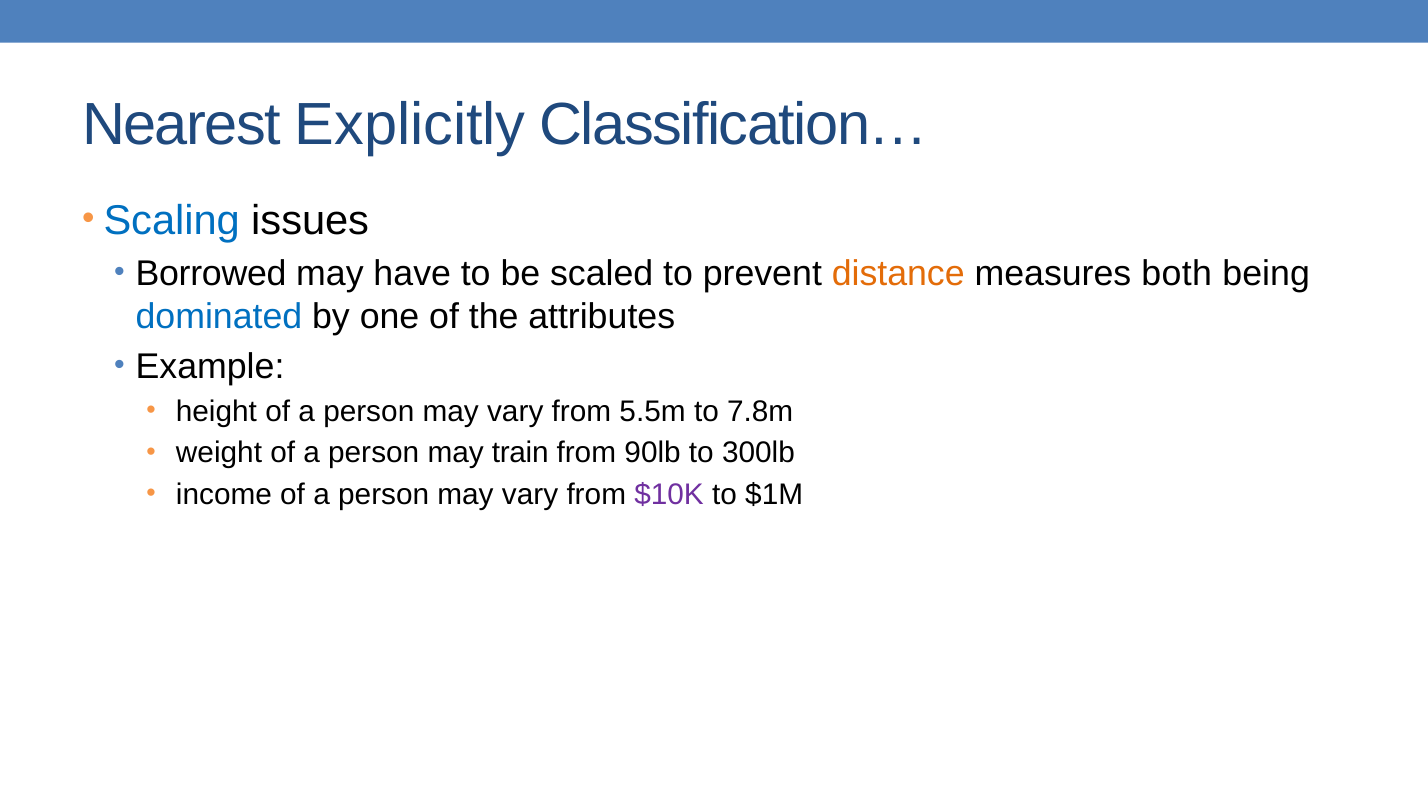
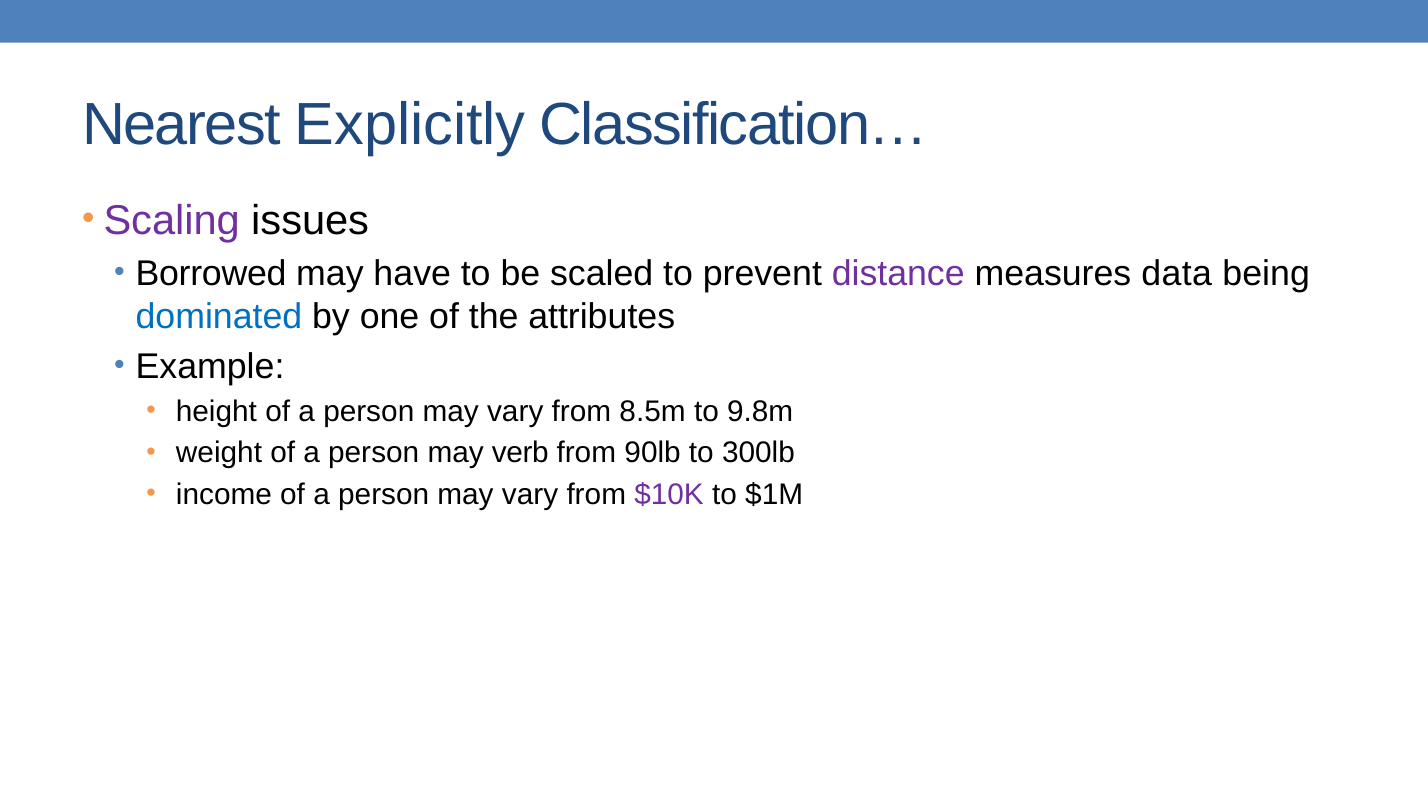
Scaling colour: blue -> purple (172, 221)
distance colour: orange -> purple (898, 274)
both: both -> data (1177, 274)
5.5m: 5.5m -> 8.5m (653, 411)
7.8m: 7.8m -> 9.8m (760, 411)
train: train -> verb (520, 453)
